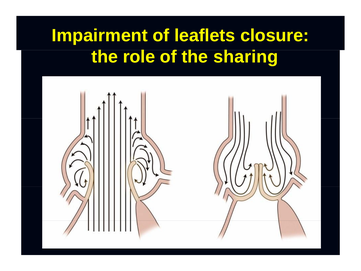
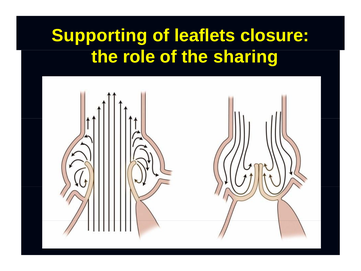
Impairment: Impairment -> Supporting (100, 36)
